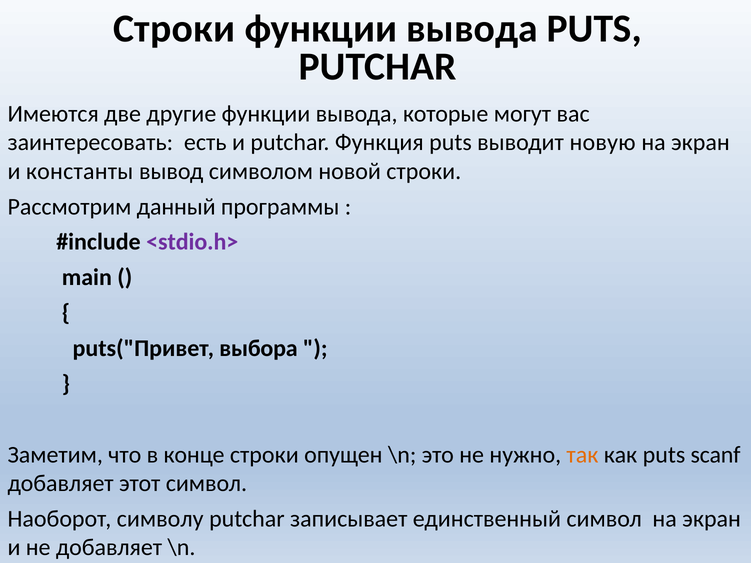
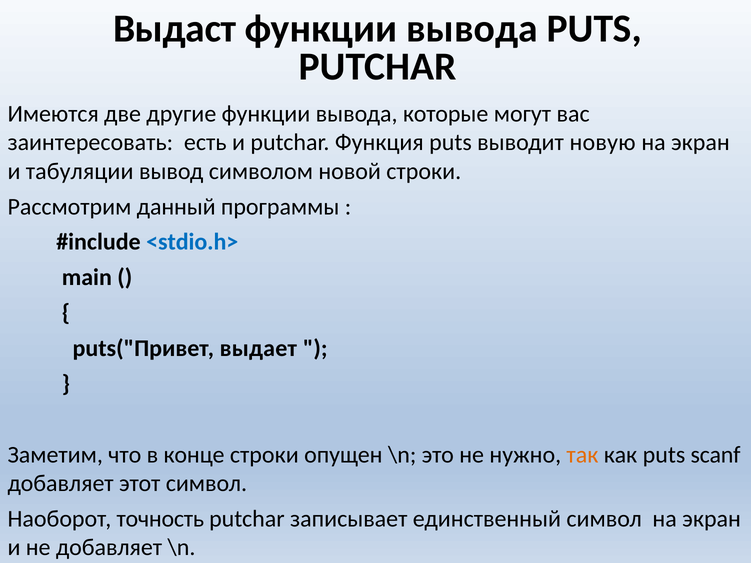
Строки: Строки -> Выдаст (175, 29)
константы: константы -> табуляции (80, 171)
<stdio.h> colour: purple -> blue (192, 242)
выбора: выбора -> выдает (258, 348)
символу: символу -> точность (160, 519)
